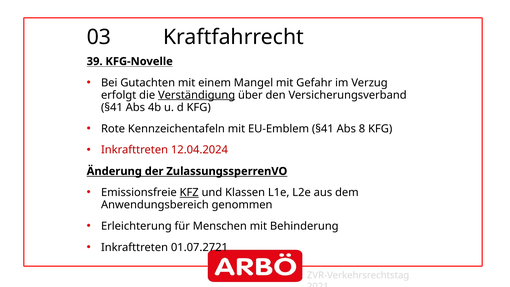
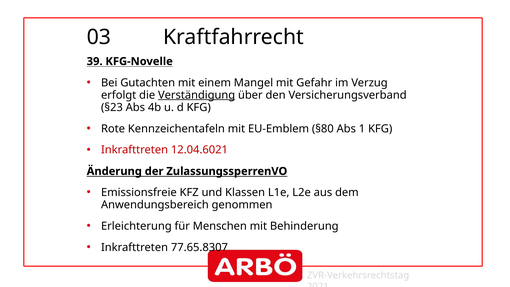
§41: §41 -> §23 (112, 107)
EU-Emblem §41: §41 -> §80 (323, 129)
8: 8 -> 1 (362, 129)
12.04.2024: 12.04.2024 -> 12.04.6021 (199, 150)
KFZ underline: present -> none (189, 193)
01.07.2721: 01.07.2721 -> 77.65.8307 (199, 247)
